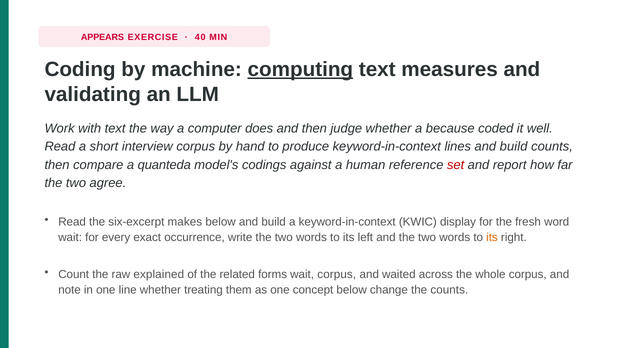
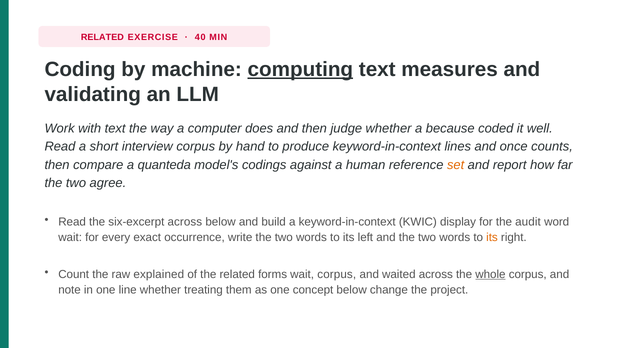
APPEARS: APPEARS -> RELATED (102, 37)
lines and build: build -> once (514, 147)
set colour: red -> orange (456, 165)
six-excerpt makes: makes -> across (185, 222)
fresh: fresh -> audit (528, 222)
whole underline: none -> present (490, 275)
the counts: counts -> project (449, 291)
